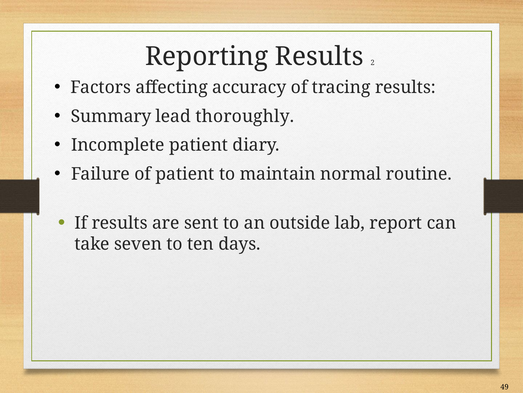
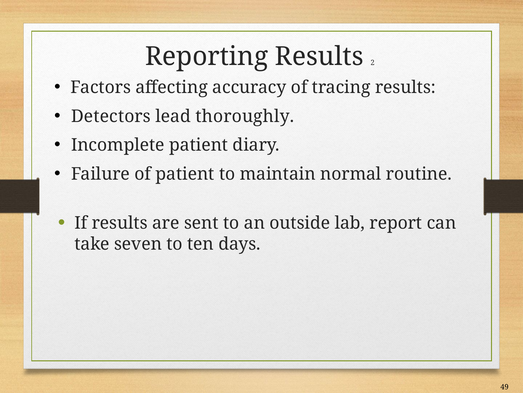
Summary: Summary -> Detectors (111, 116)
